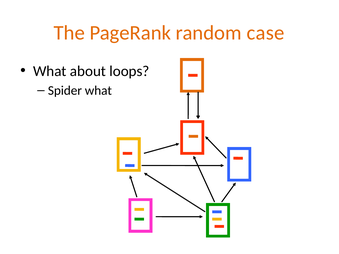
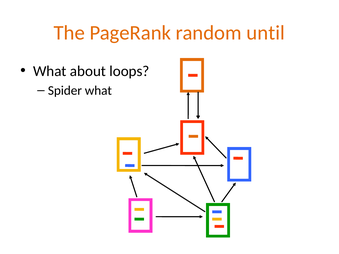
case: case -> until (266, 33)
